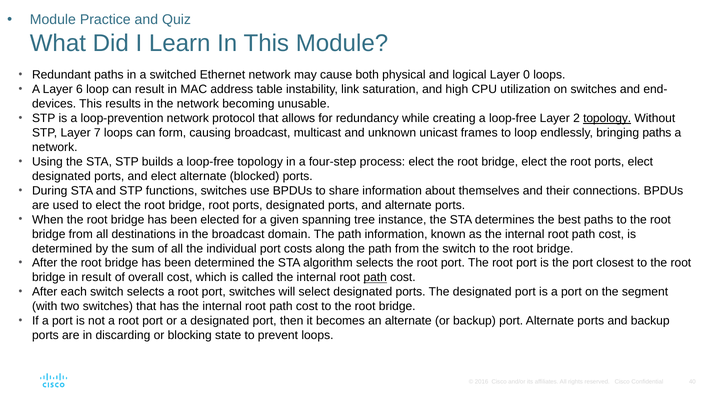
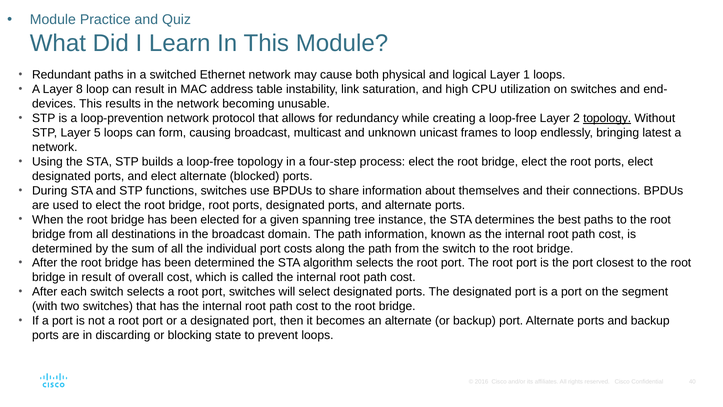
0: 0 -> 1 (527, 75)
6: 6 -> 8 (79, 89)
7: 7 -> 5 (97, 133)
bringing paths: paths -> latest (657, 133)
path underline: present -> none (375, 277)
